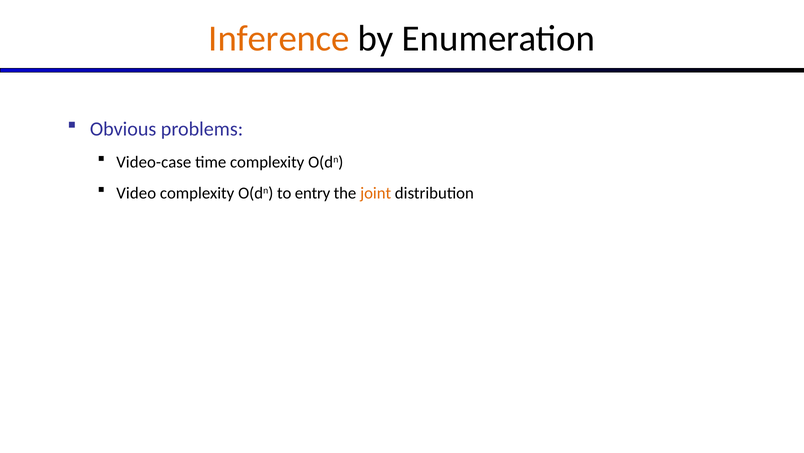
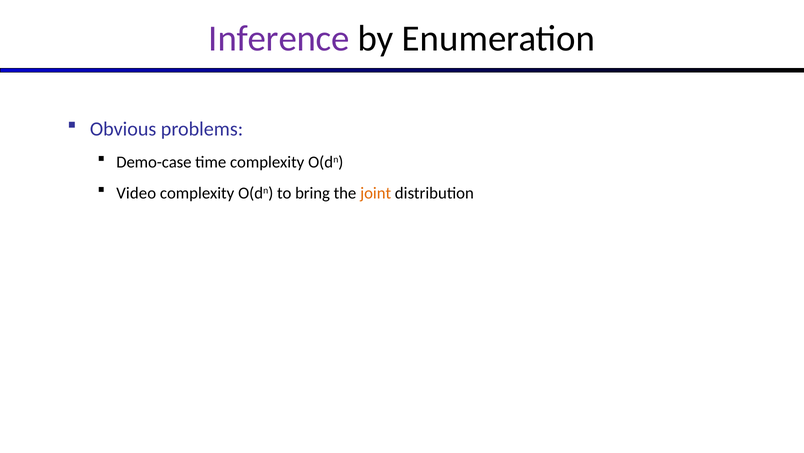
Inference colour: orange -> purple (279, 39)
Video-case: Video-case -> Demo-case (154, 162)
entry: entry -> bring (313, 193)
